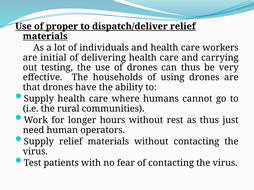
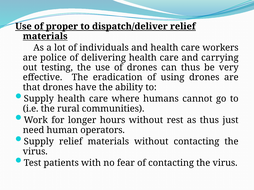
initial: initial -> police (53, 58)
households: households -> eradication (118, 78)
